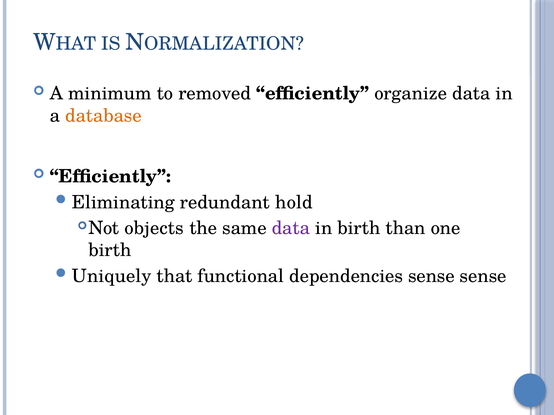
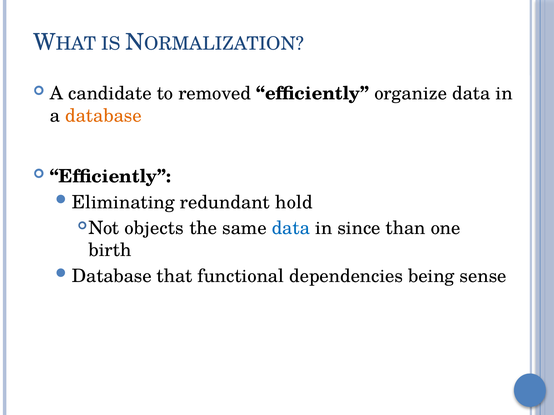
minimum: minimum -> candidate (110, 94)
data colour: purple -> blue (291, 228)
in birth: birth -> since (359, 228)
Uniquely: Uniquely -> Database (112, 276)
dependencies sense: sense -> being (431, 276)
